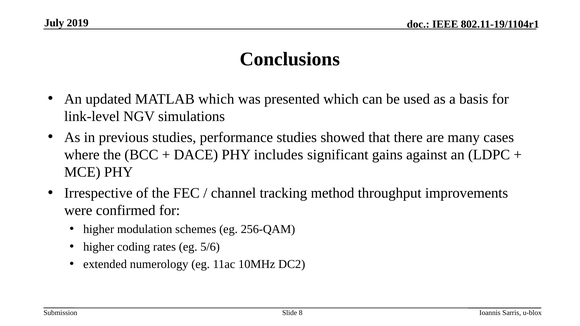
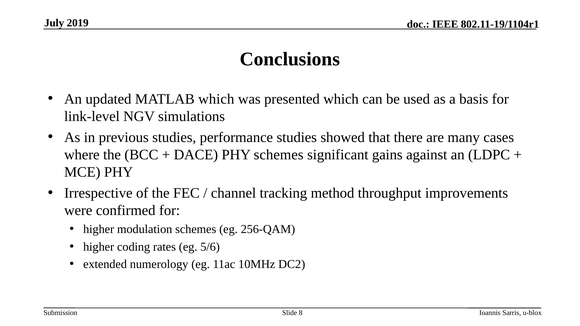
PHY includes: includes -> schemes (279, 155)
